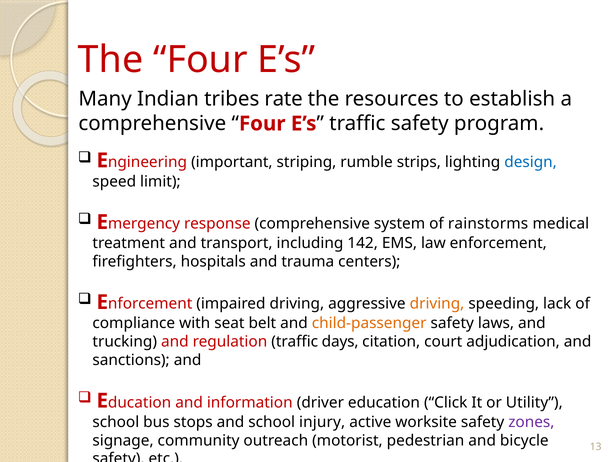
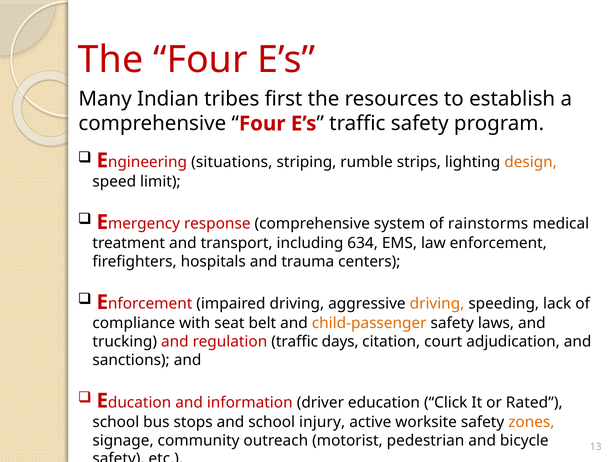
rate: rate -> first (284, 99)
important: important -> situations (232, 162)
design colour: blue -> orange (531, 162)
142: 142 -> 634 (363, 243)
Utility: Utility -> Rated (534, 402)
zones colour: purple -> orange (531, 422)
